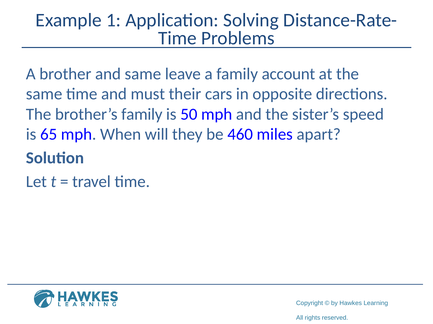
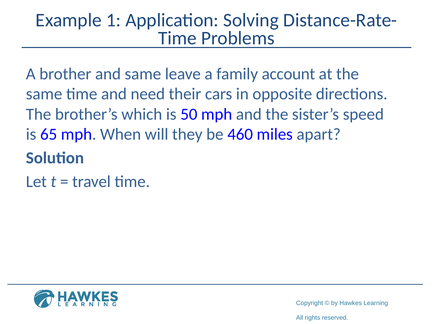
must: must -> need (148, 94)
brother’s family: family -> which (142, 114)
